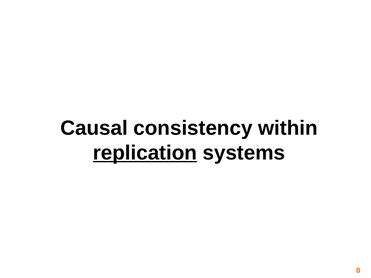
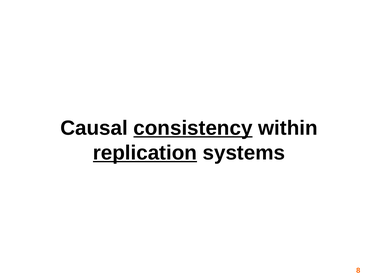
consistency underline: none -> present (193, 128)
